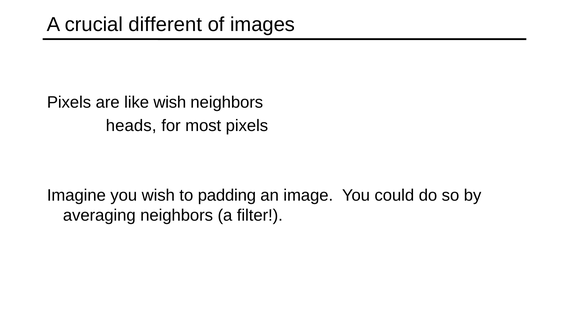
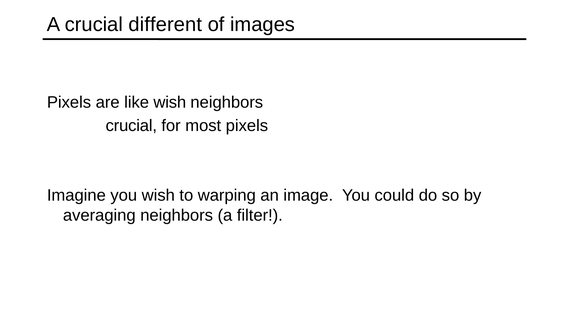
heads: heads -> crucial (131, 126)
padding: padding -> warping (227, 195)
